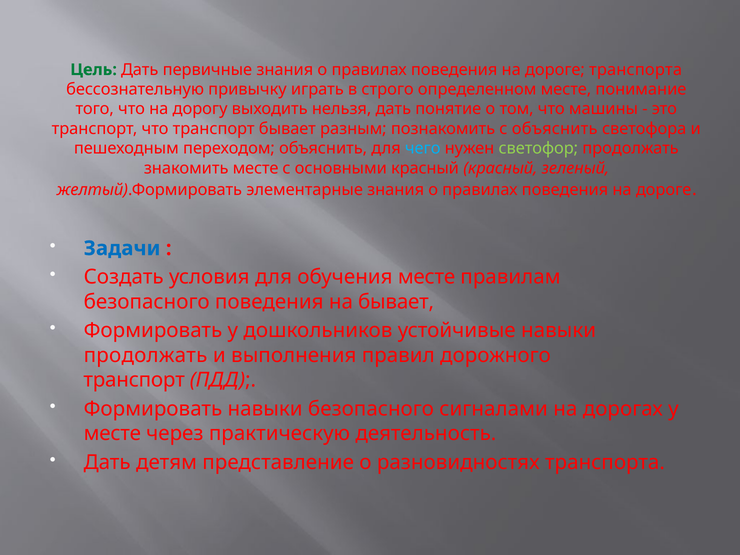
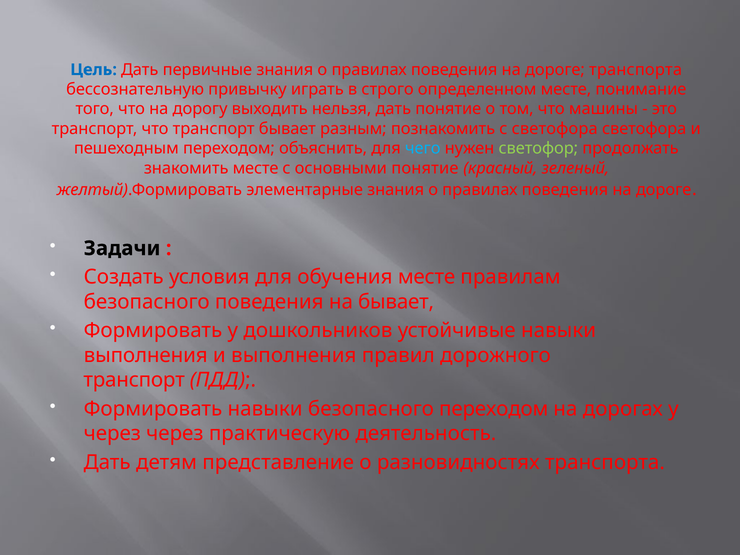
Цель colour: green -> blue (94, 70)
с объяснить: объяснить -> светофора (555, 129)
основными красный: красный -> понятие (425, 168)
Задачи colour: blue -> black (122, 248)
продолжать: продолжать -> выполнения (146, 355)
безопасного сигналами: сигналами -> переходом (494, 409)
месте: месте -> через (112, 434)
